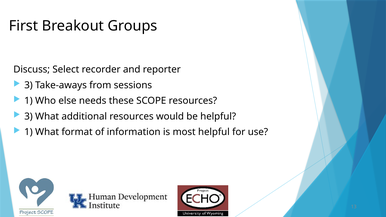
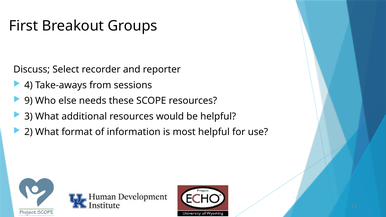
3: 3 -> 4 (28, 85)
1: 1 -> 9 (28, 101)
1: 1 -> 2 (28, 132)
